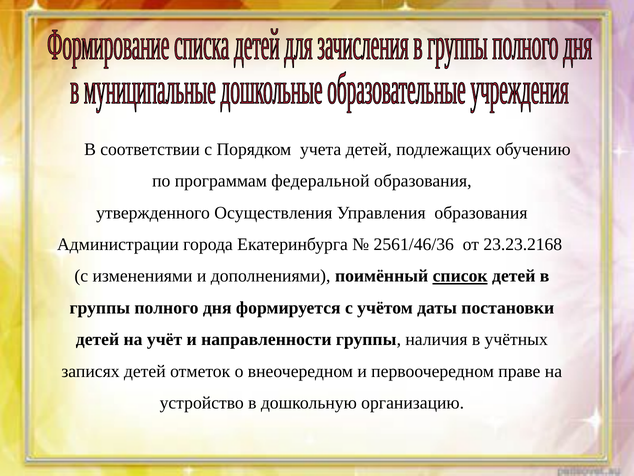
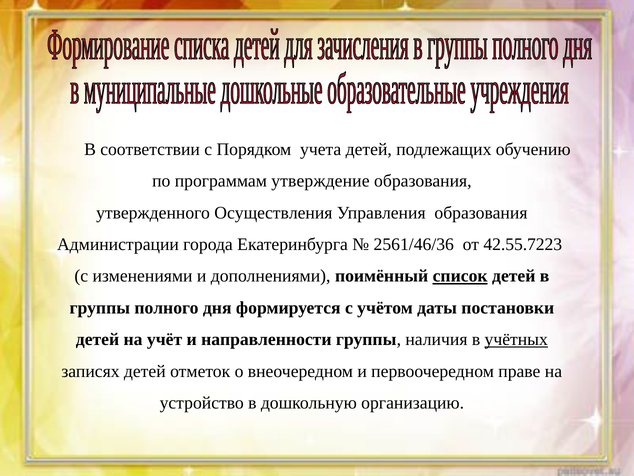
федеральной: федеральной -> утверждение (320, 181)
23.23.2168: 23.23.2168 -> 42.55.7223 (523, 244)
учётных underline: none -> present (516, 339)
